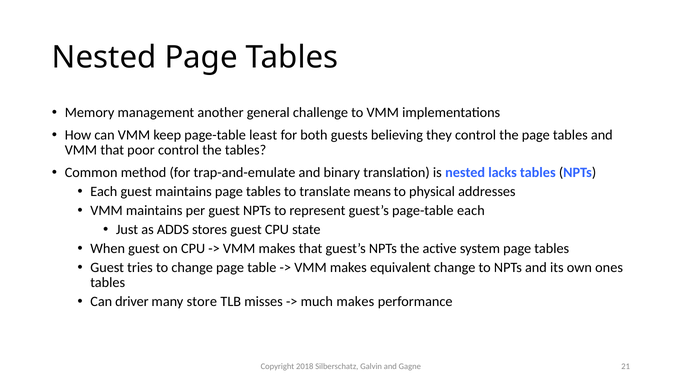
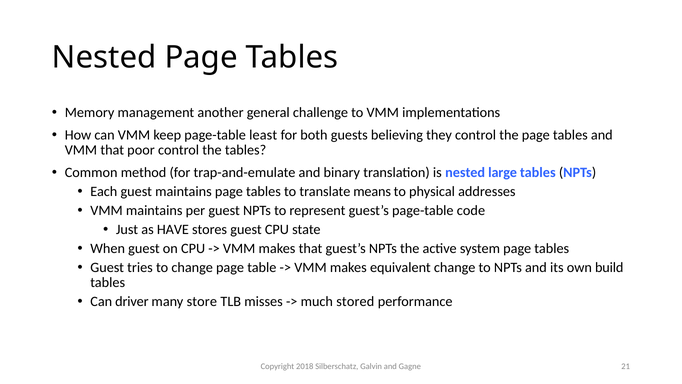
lacks: lacks -> large (503, 173)
page-table each: each -> code (471, 210)
ADDS: ADDS -> HAVE (173, 229)
ones: ones -> build (609, 267)
much makes: makes -> stored (355, 301)
